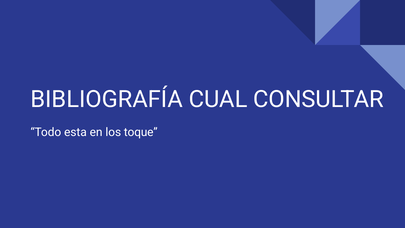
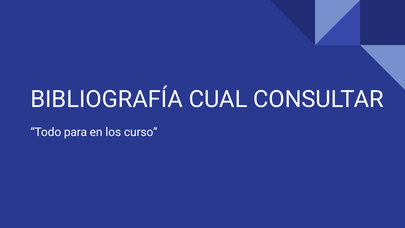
esta: esta -> para (76, 132)
toque: toque -> curso (141, 132)
